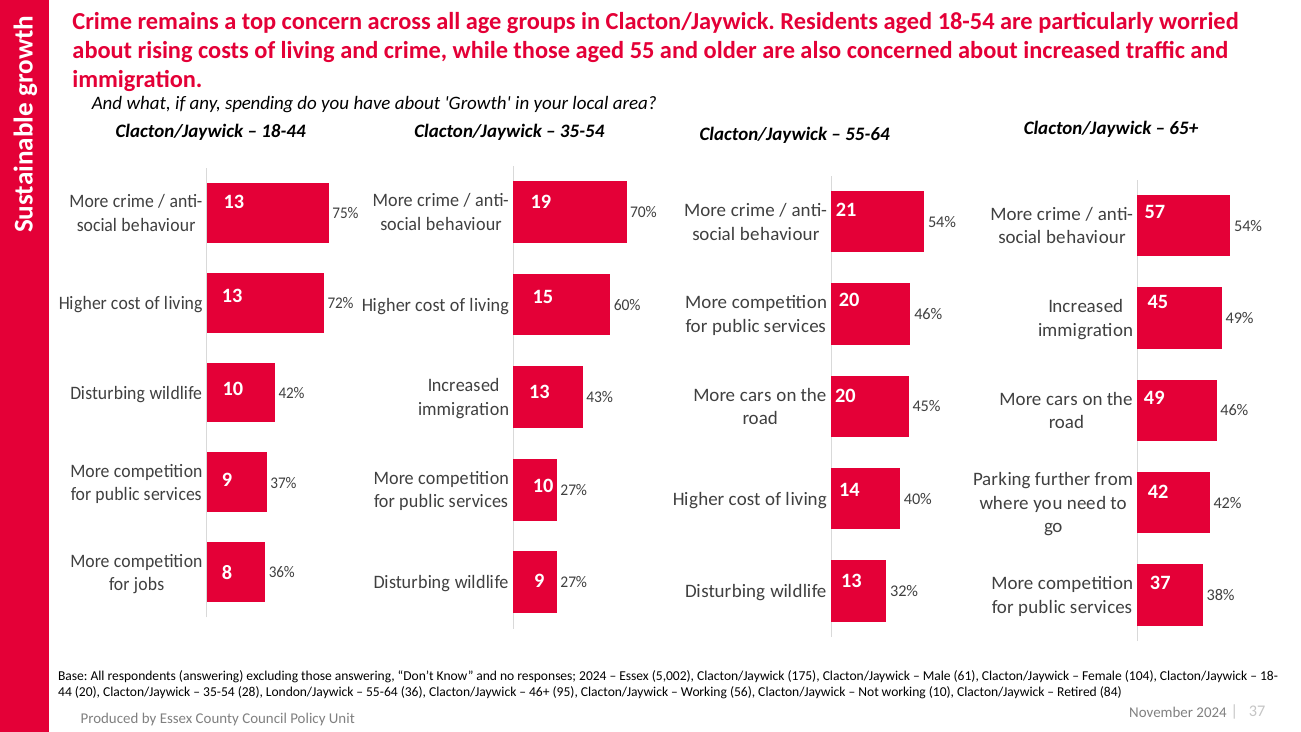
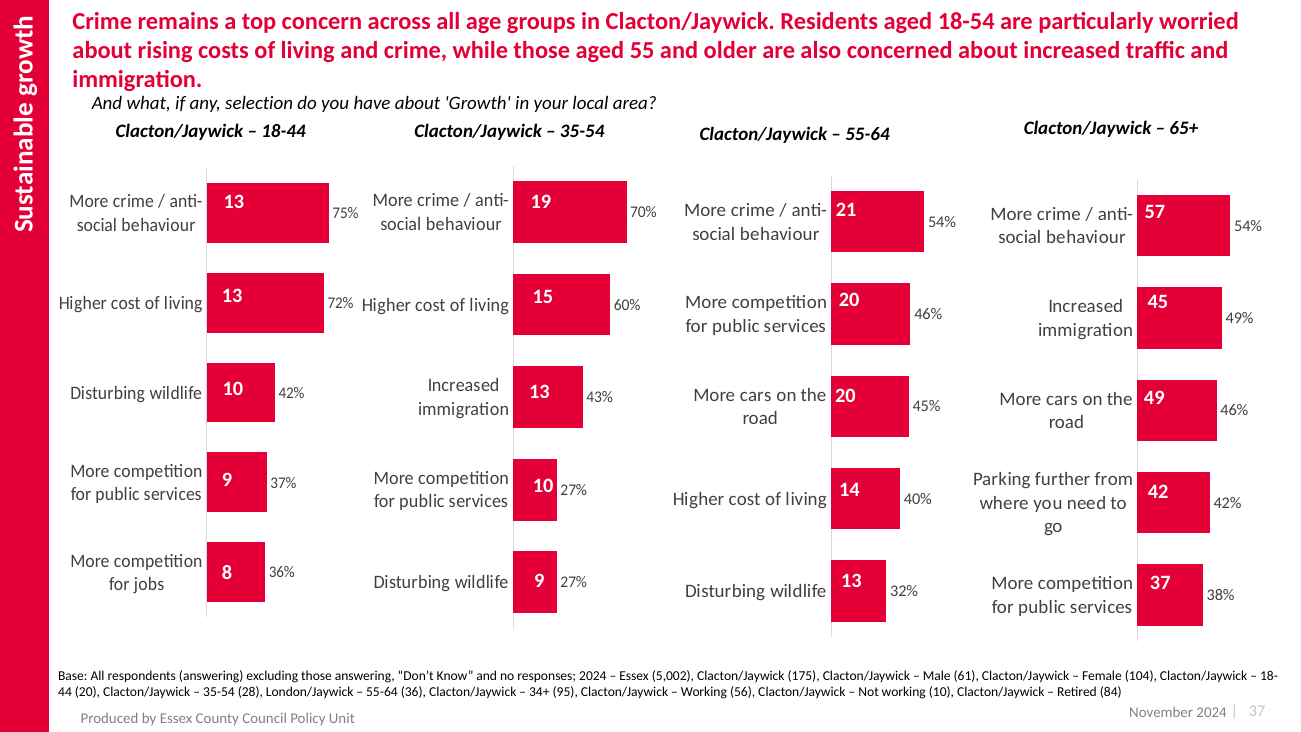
spending: spending -> selection (259, 104)
46+: 46+ -> 34+ (539, 692)
